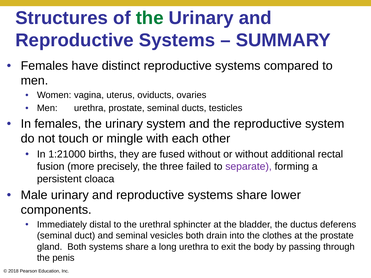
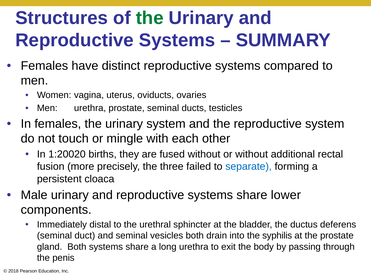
1:21000: 1:21000 -> 1:20020 (67, 154)
separate colour: purple -> blue (249, 167)
clothes: clothes -> syphilis (277, 236)
